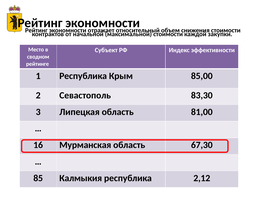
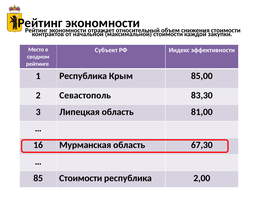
85 Калмыкия: Калмыкия -> Стоимости (81, 178)
2,12: 2,12 -> 2,00 (202, 178)
